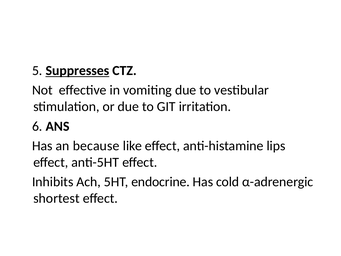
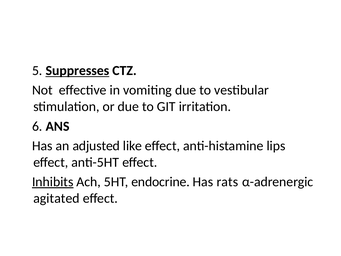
because: because -> adjusted (96, 146)
Inhibits underline: none -> present (53, 182)
cold: cold -> rats (227, 182)
shortest: shortest -> agitated (56, 198)
